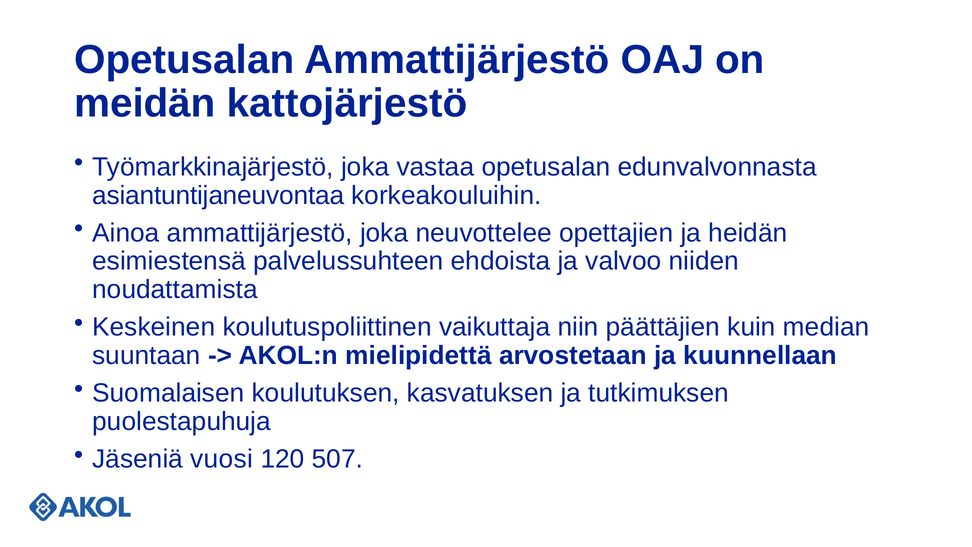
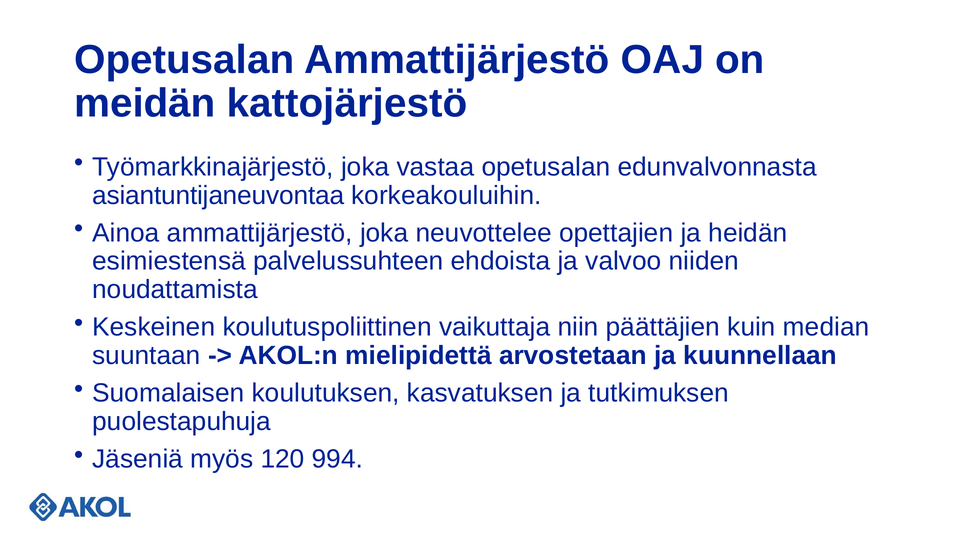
vuosi: vuosi -> myös (222, 459)
507: 507 -> 994 (337, 459)
